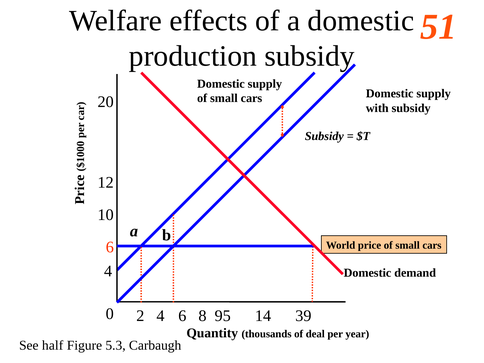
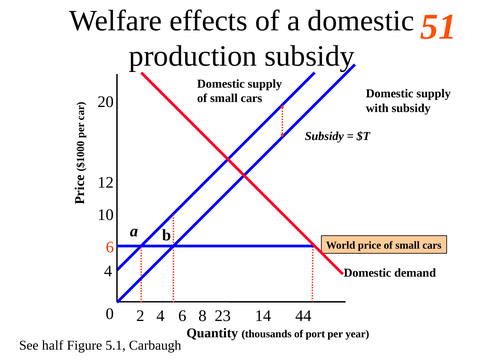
39: 39 -> 44 (303, 316)
95: 95 -> 23 (223, 316)
deal: deal -> port (315, 334)
5.3: 5.3 -> 5.1 (116, 345)
